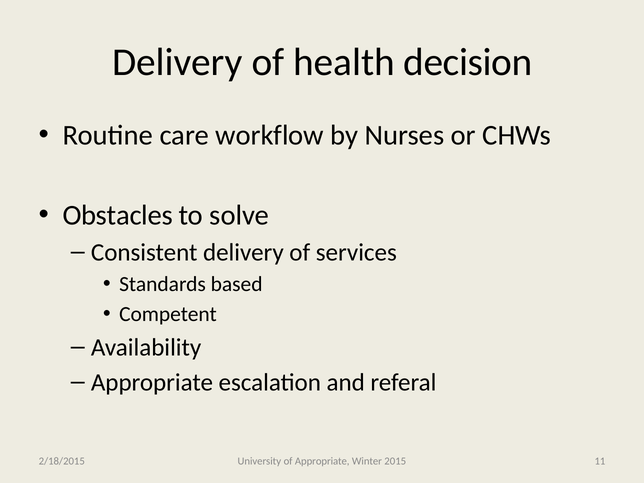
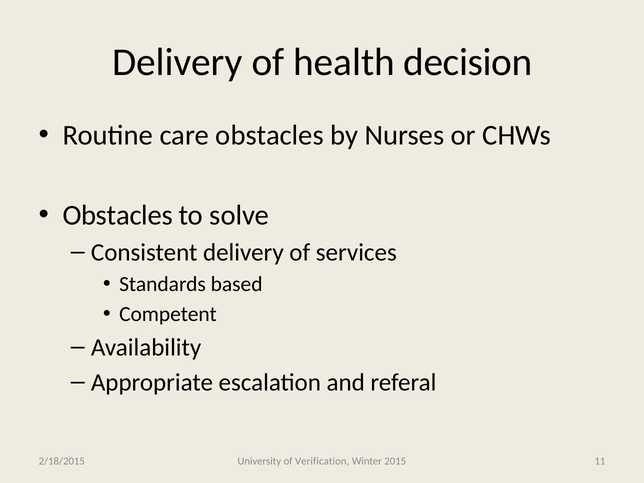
care workflow: workflow -> obstacles (270, 135)
of Appropriate: Appropriate -> Verification (322, 461)
